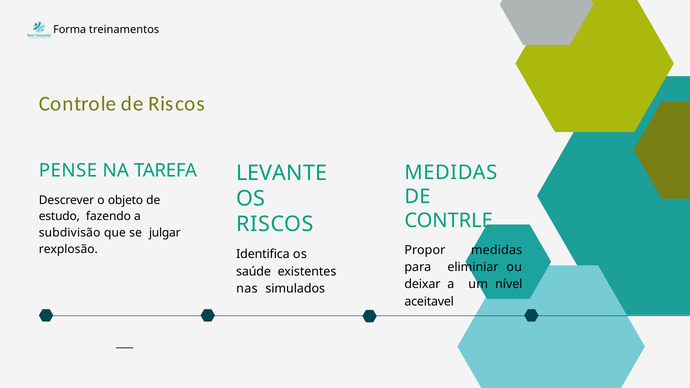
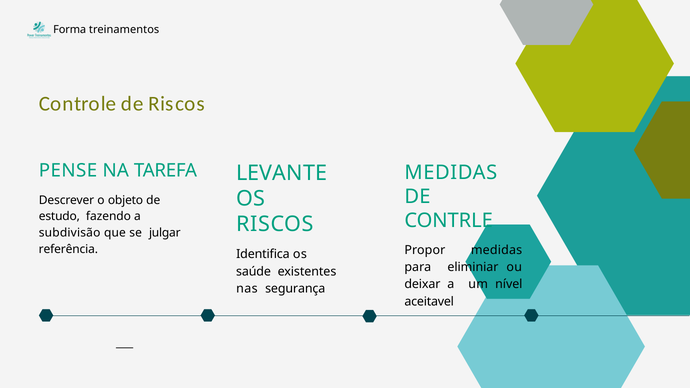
rexplosão: rexplosão -> referência (68, 249)
simulados: simulados -> segurança (295, 289)
